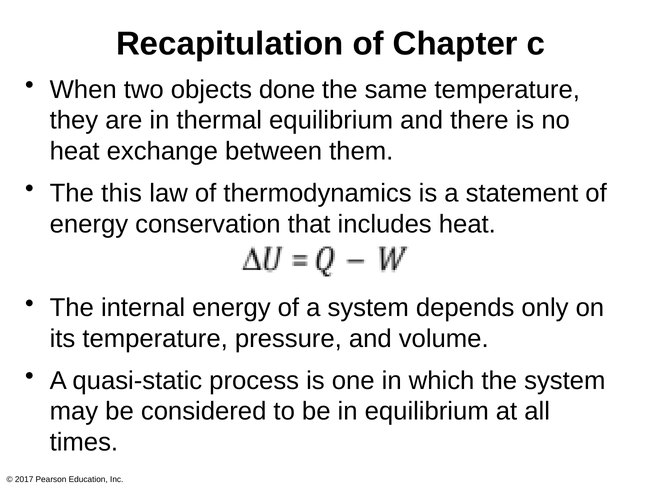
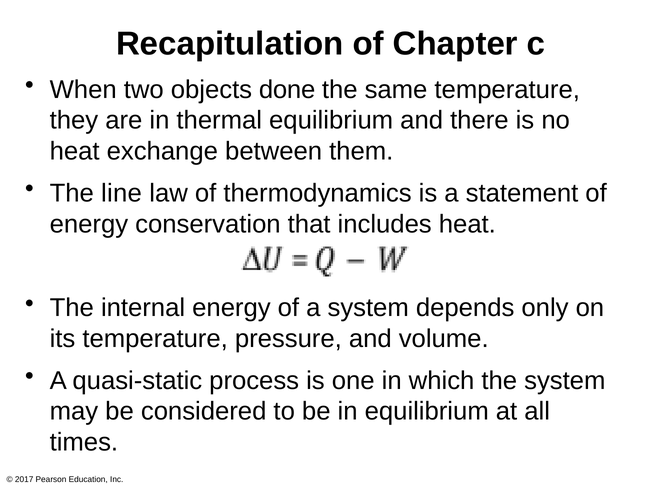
this: this -> line (122, 193)
